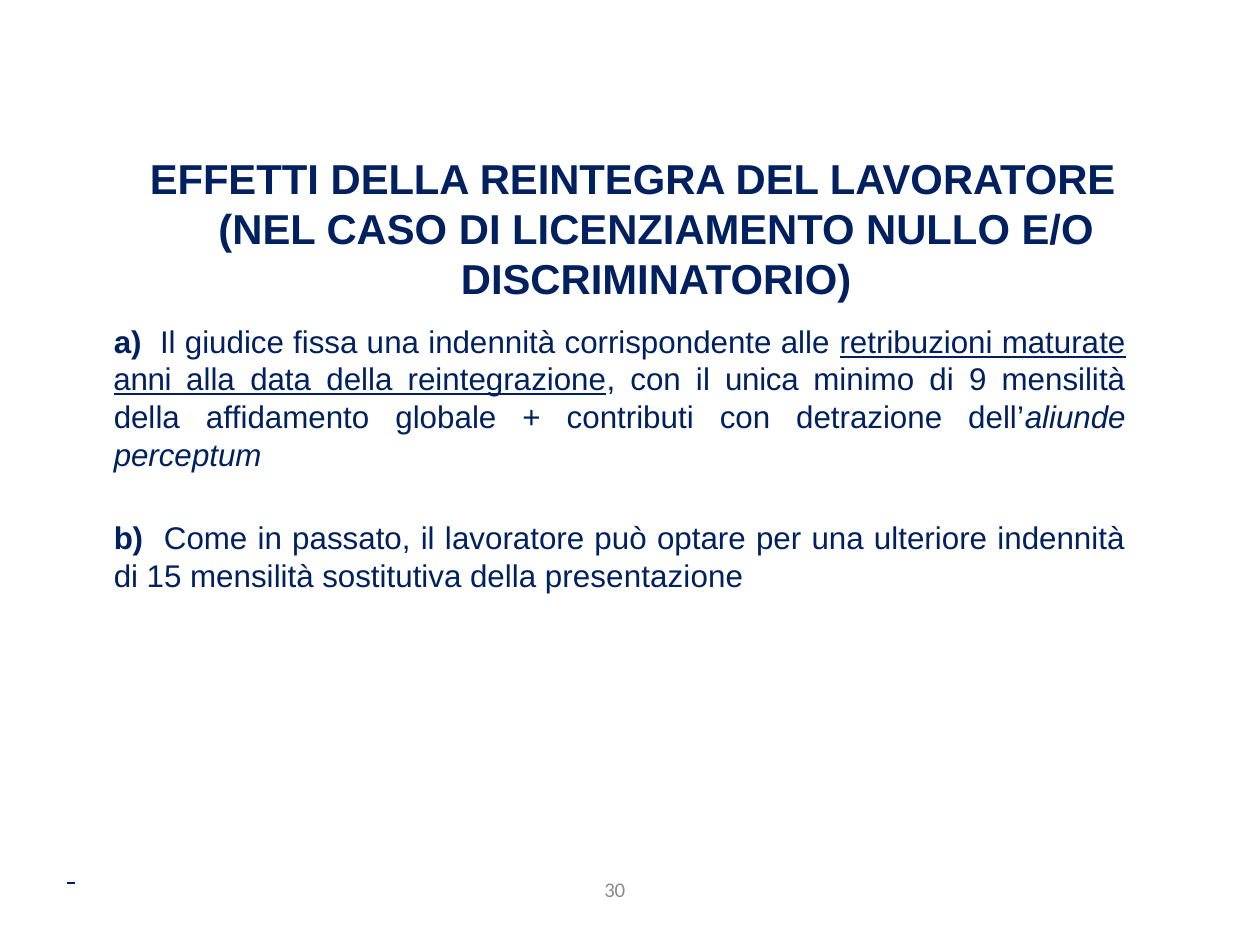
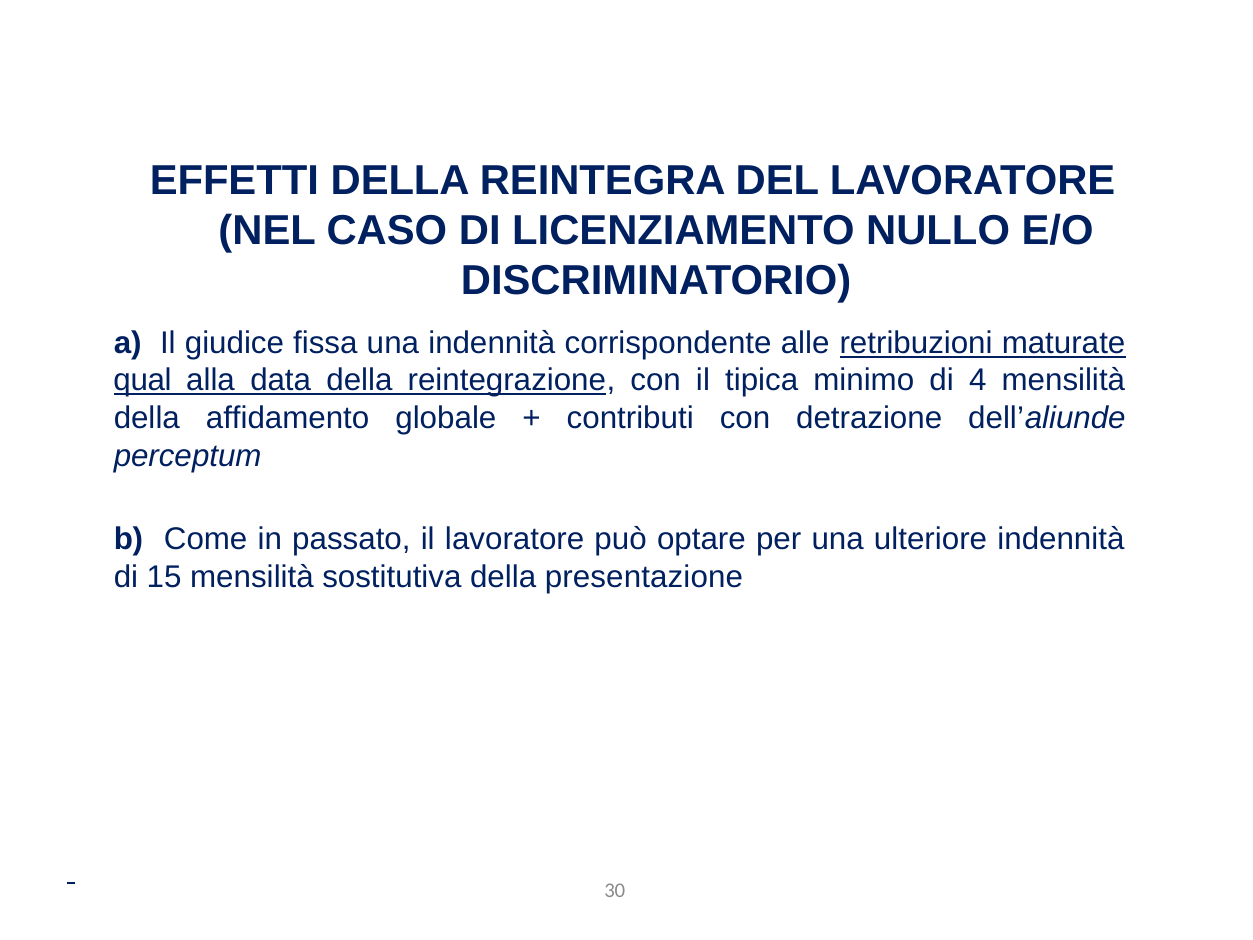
anni: anni -> qual (143, 380)
unica: unica -> tipica (762, 380)
9: 9 -> 4 (978, 380)
